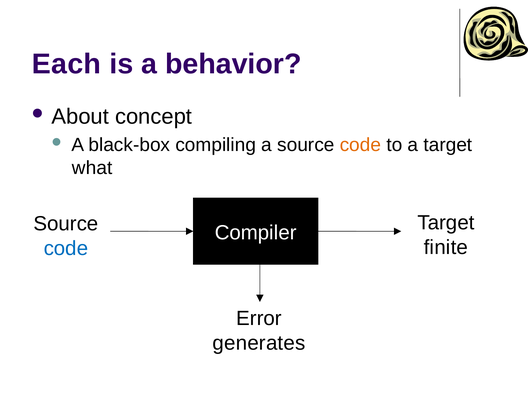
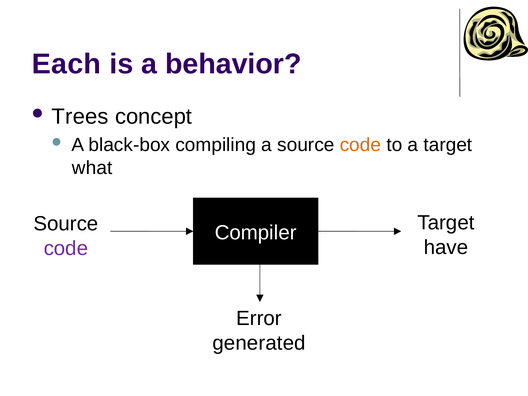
About: About -> Trees (80, 117)
finite: finite -> have (446, 247)
code colour: blue -> purple (66, 248)
generates: generates -> generated (259, 343)
